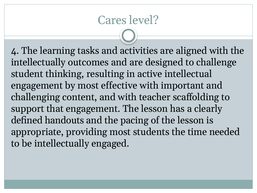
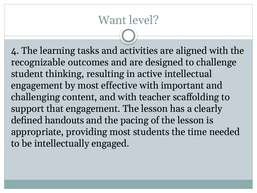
Cares: Cares -> Want (112, 20)
intellectually: intellectually -> recognizable (38, 62)
